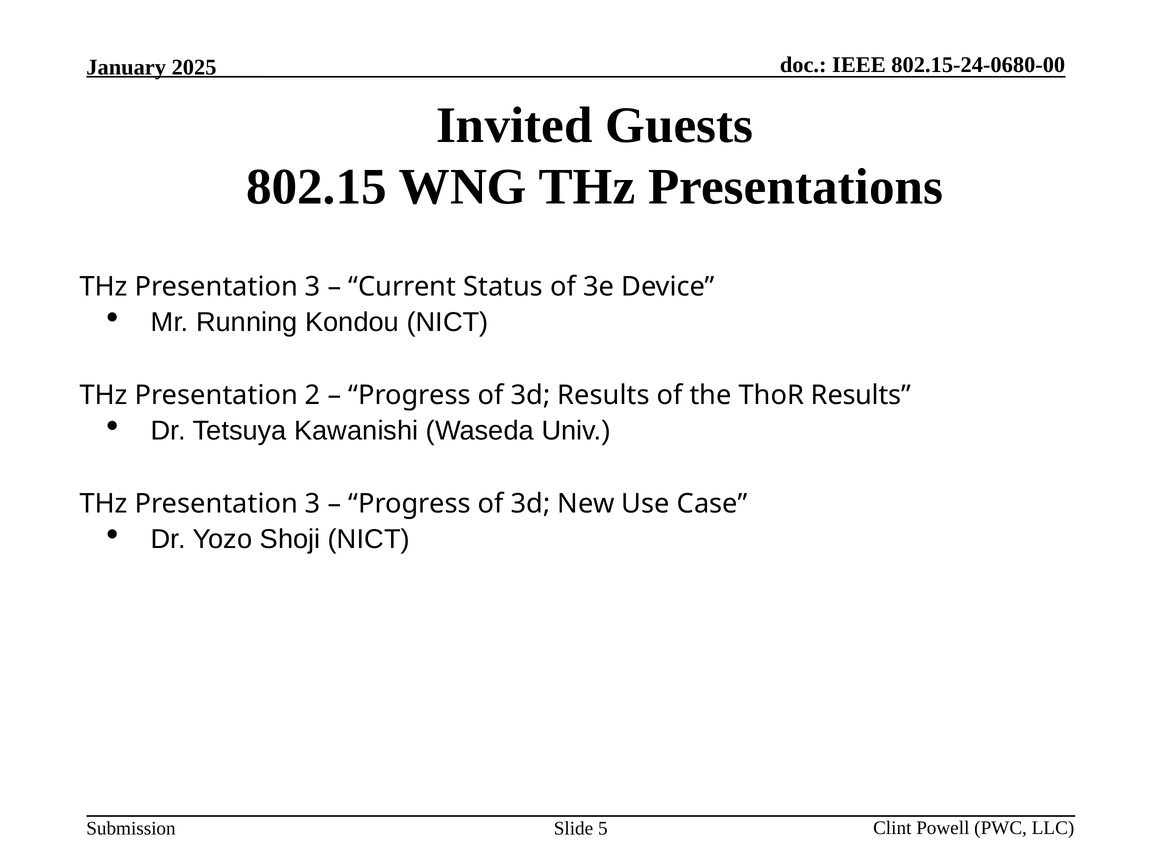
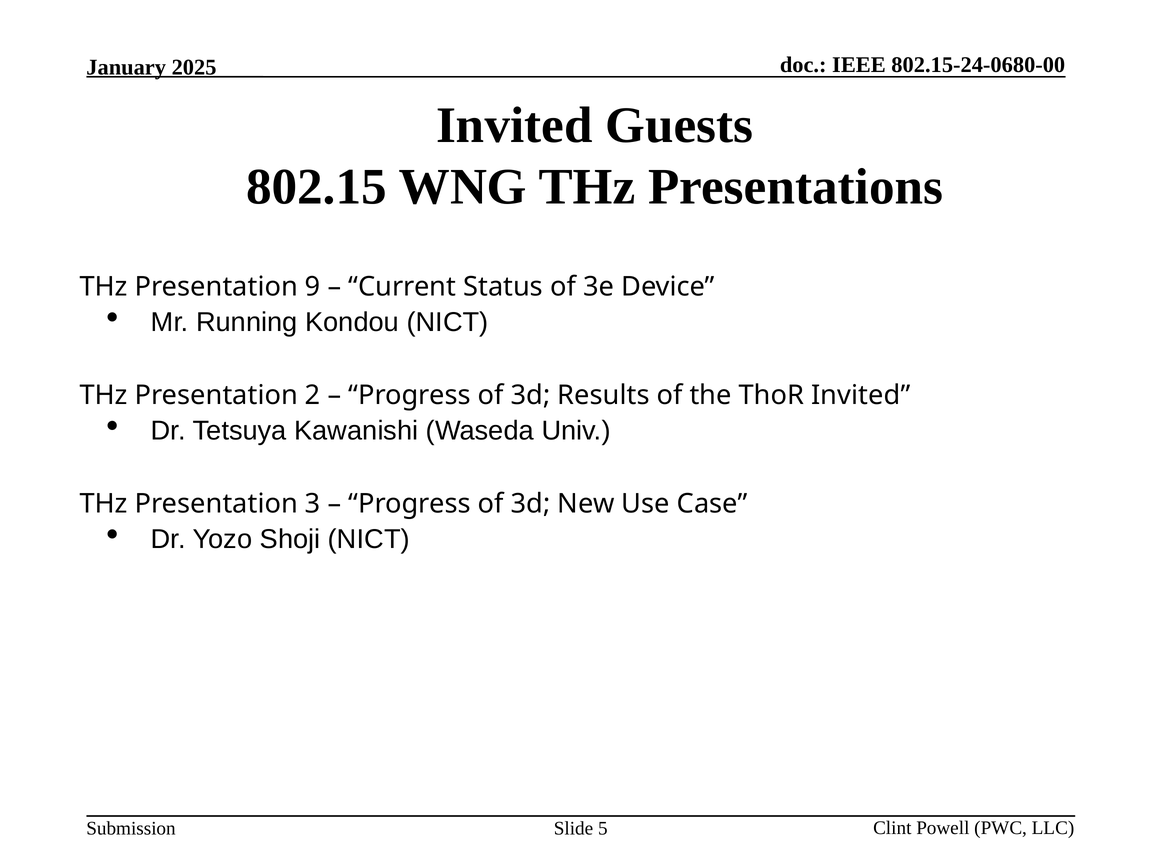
3: 3 -> 9 (313, 287)
ThoR Results: Results -> Invited (861, 395)
